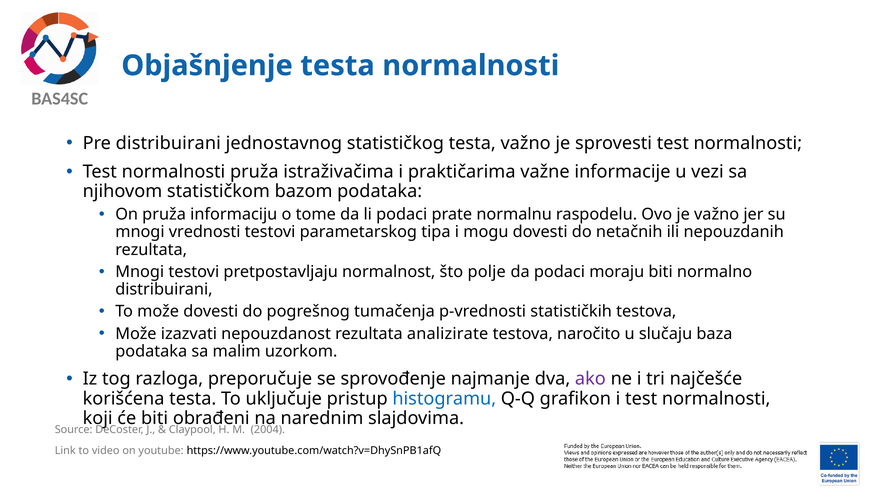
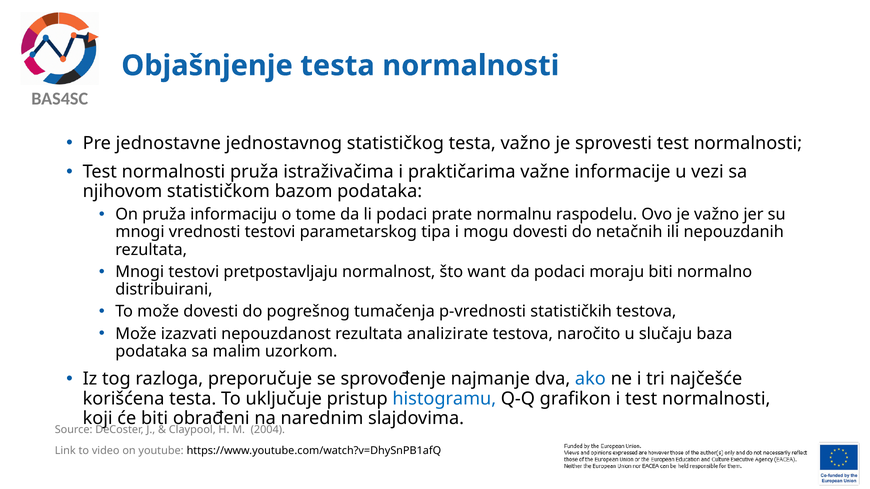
Pre distribuirani: distribuirani -> jednostavne (168, 143)
polje: polje -> want (487, 272)
ako colour: purple -> blue (590, 379)
